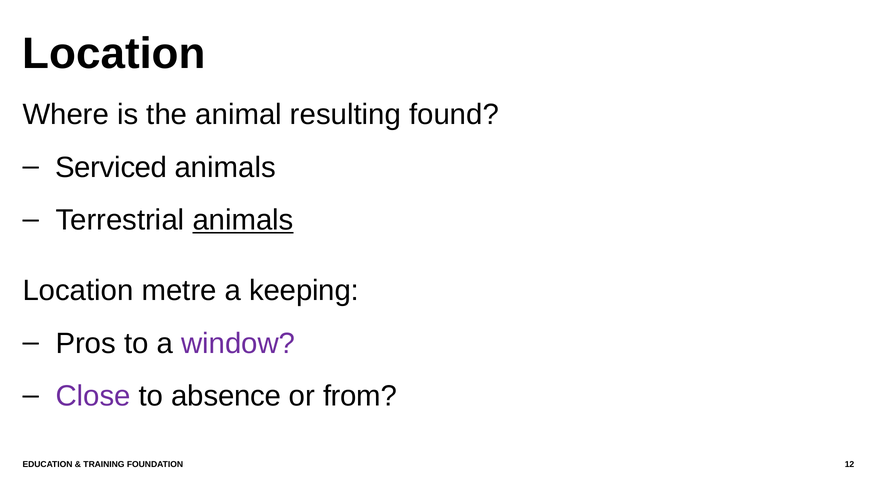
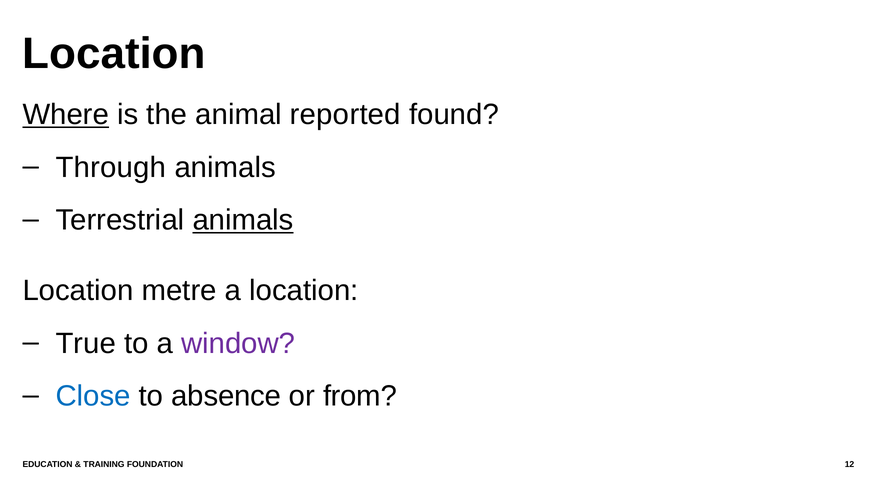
Where underline: none -> present (66, 115)
resulting: resulting -> reported (345, 115)
Serviced: Serviced -> Through (111, 168)
a keeping: keeping -> location (304, 291)
Pros: Pros -> True (86, 344)
Close colour: purple -> blue (93, 397)
